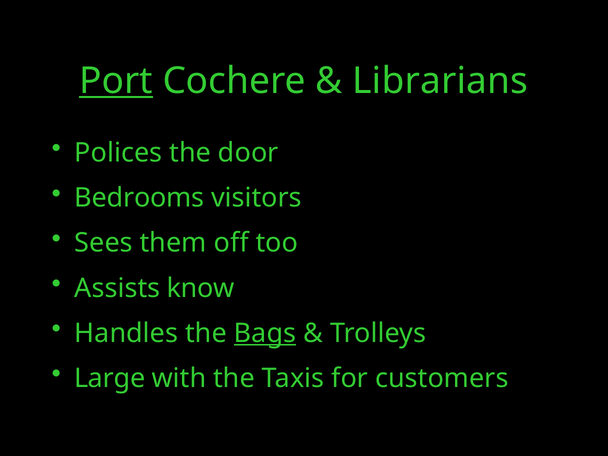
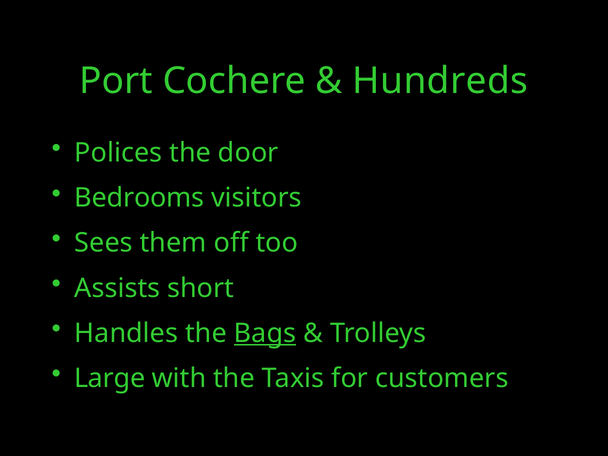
Port underline: present -> none (116, 81)
Librarians: Librarians -> Hundreds (440, 81)
know: know -> short (201, 288)
